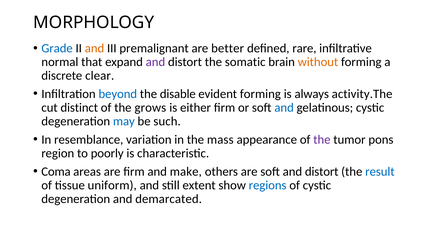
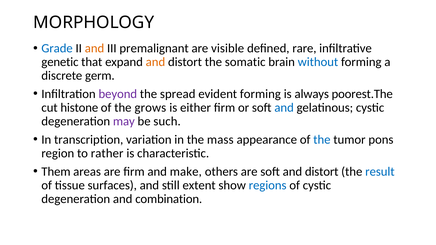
better: better -> visible (228, 48)
normal: normal -> genetic (60, 62)
and colour: purple -> orange (155, 62)
without colour: orange -> blue (318, 62)
clear: clear -> germ (100, 76)
beyond colour: blue -> purple (118, 94)
disable: disable -> spread (178, 94)
activity.The: activity.The -> poorest.The (362, 94)
distinct: distinct -> histone (79, 108)
may colour: blue -> purple (124, 121)
resemblance: resemblance -> transcription (89, 140)
the colour: purple -> blue (322, 140)
poorly: poorly -> rather (107, 153)
Coma: Coma -> Them (56, 172)
uniform: uniform -> surfaces (112, 185)
demarcated: demarcated -> combination (169, 199)
